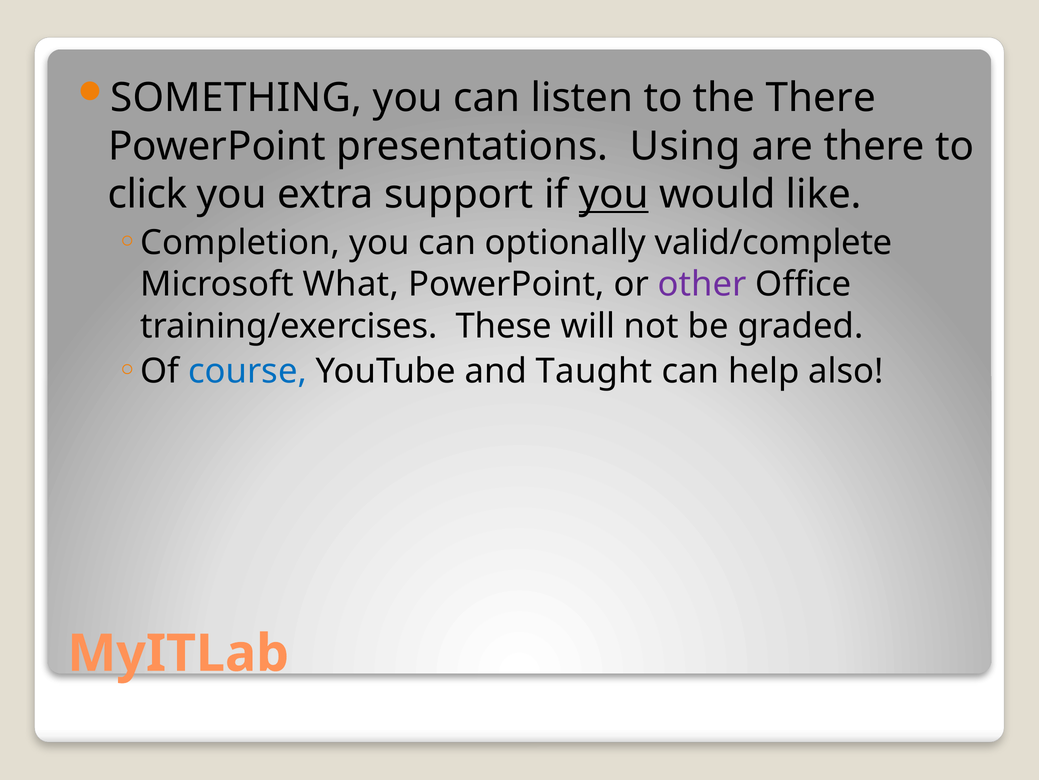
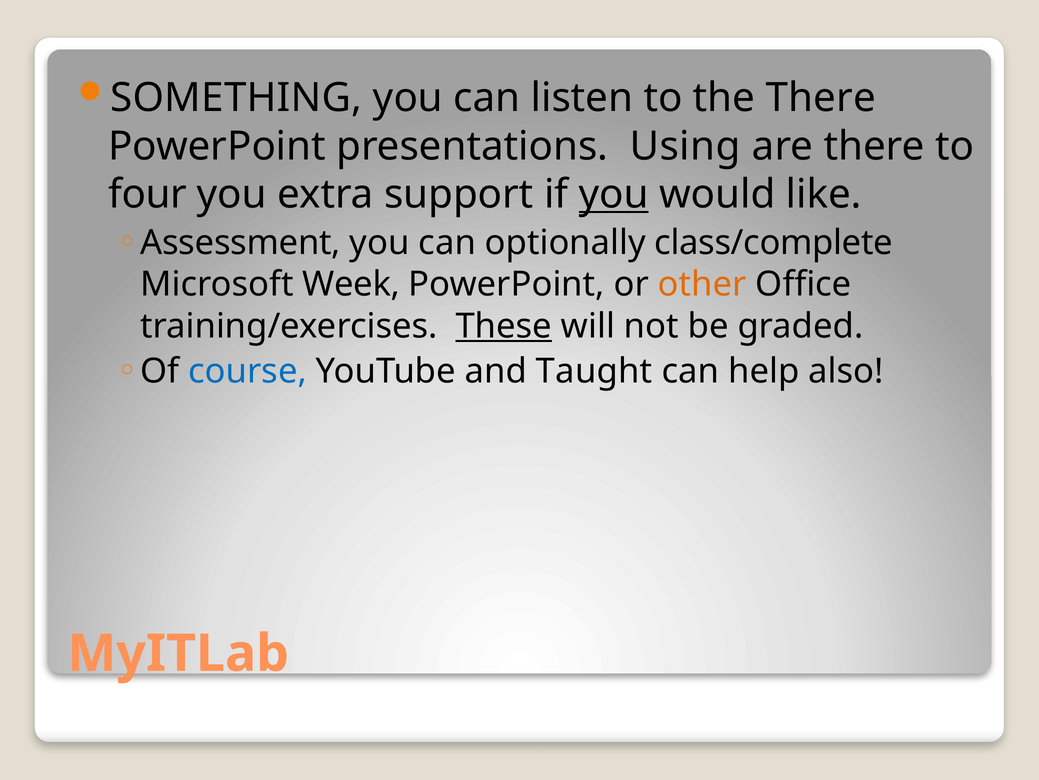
click: click -> four (147, 194)
Completion: Completion -> Assessment (240, 243)
valid/complete: valid/complete -> class/complete (774, 243)
What: What -> Week (351, 284)
other colour: purple -> orange (702, 284)
These underline: none -> present (504, 326)
